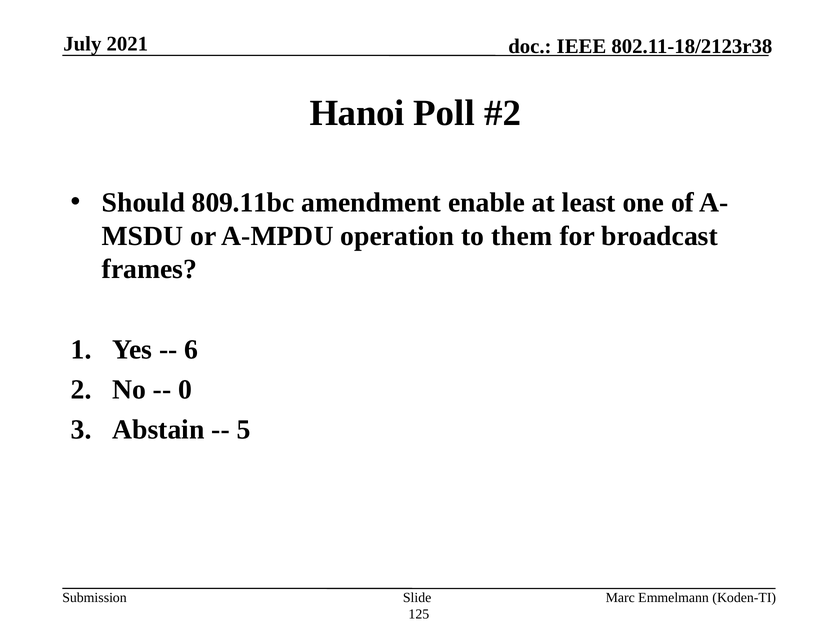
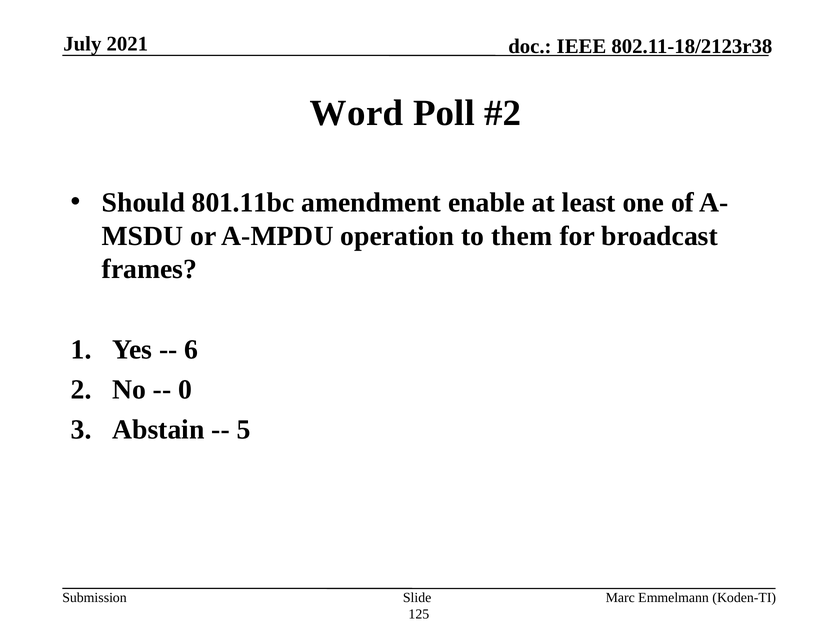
Hanoi: Hanoi -> Word (357, 113)
809.11bc: 809.11bc -> 801.11bc (243, 203)
